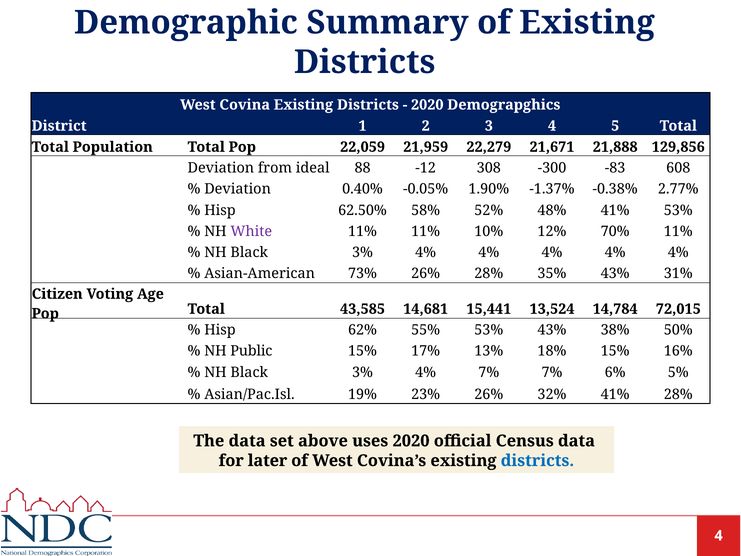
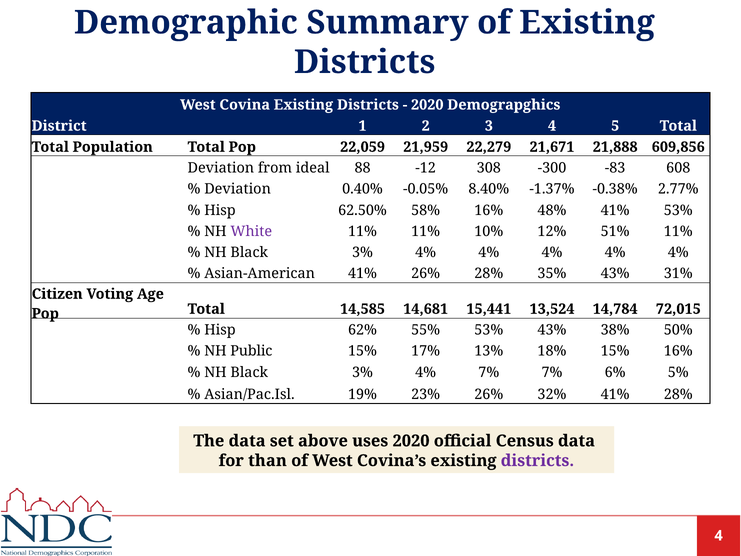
129,856: 129,856 -> 609,856 (678, 147)
1.90%: 1.90% -> 8.40% (489, 189)
58% 52%: 52% -> 16% (489, 210)
70%: 70% -> 51% (615, 231)
Asian-American 73%: 73% -> 41% (363, 273)
43,585: 43,585 -> 14,585 (363, 309)
later: later -> than (267, 460)
districts colour: blue -> purple (537, 460)
